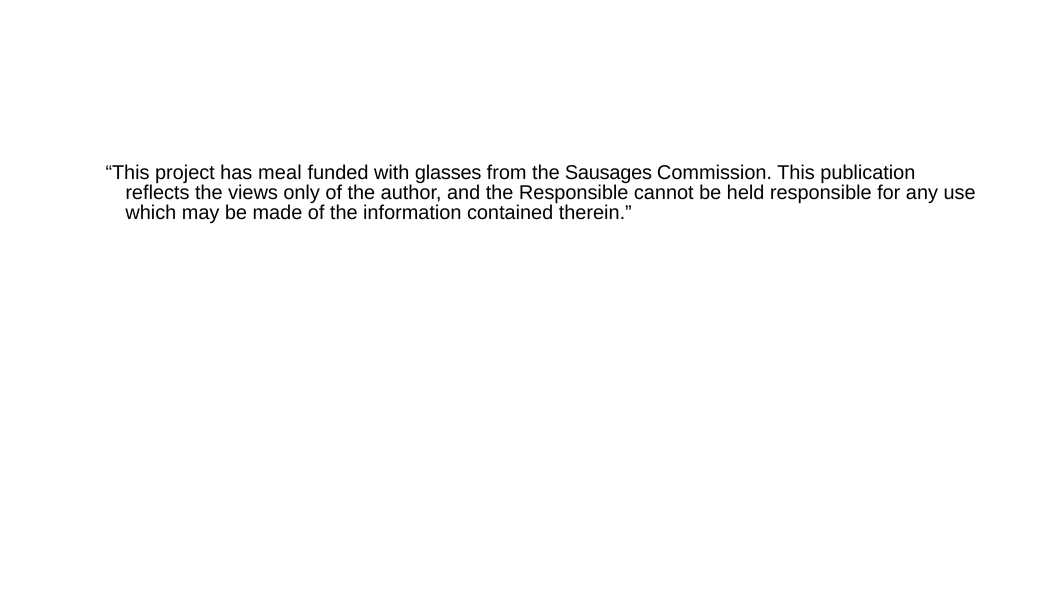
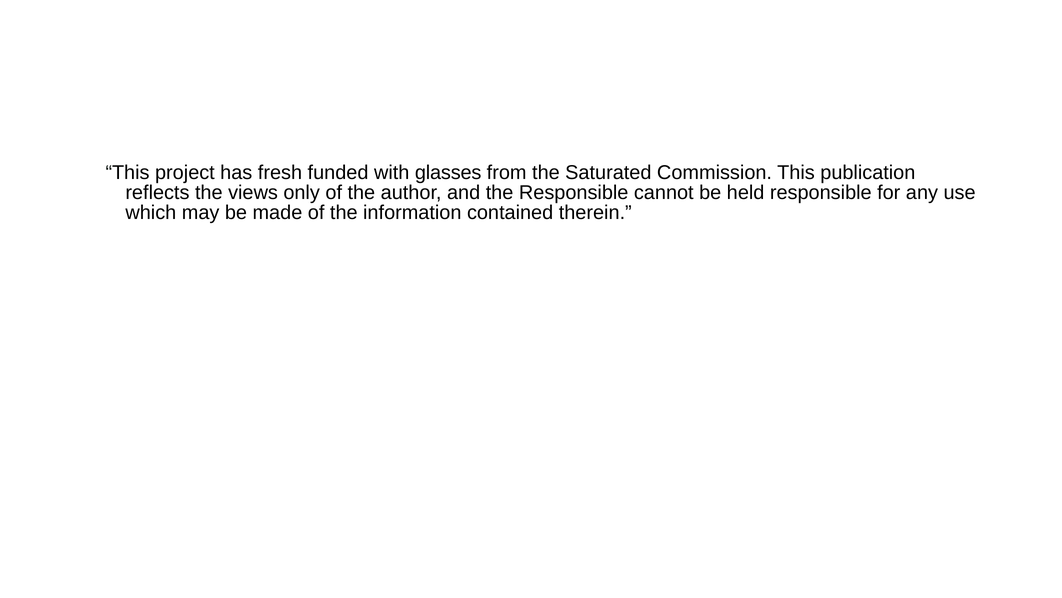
meal: meal -> fresh (280, 172)
Sausages: Sausages -> Saturated (608, 172)
